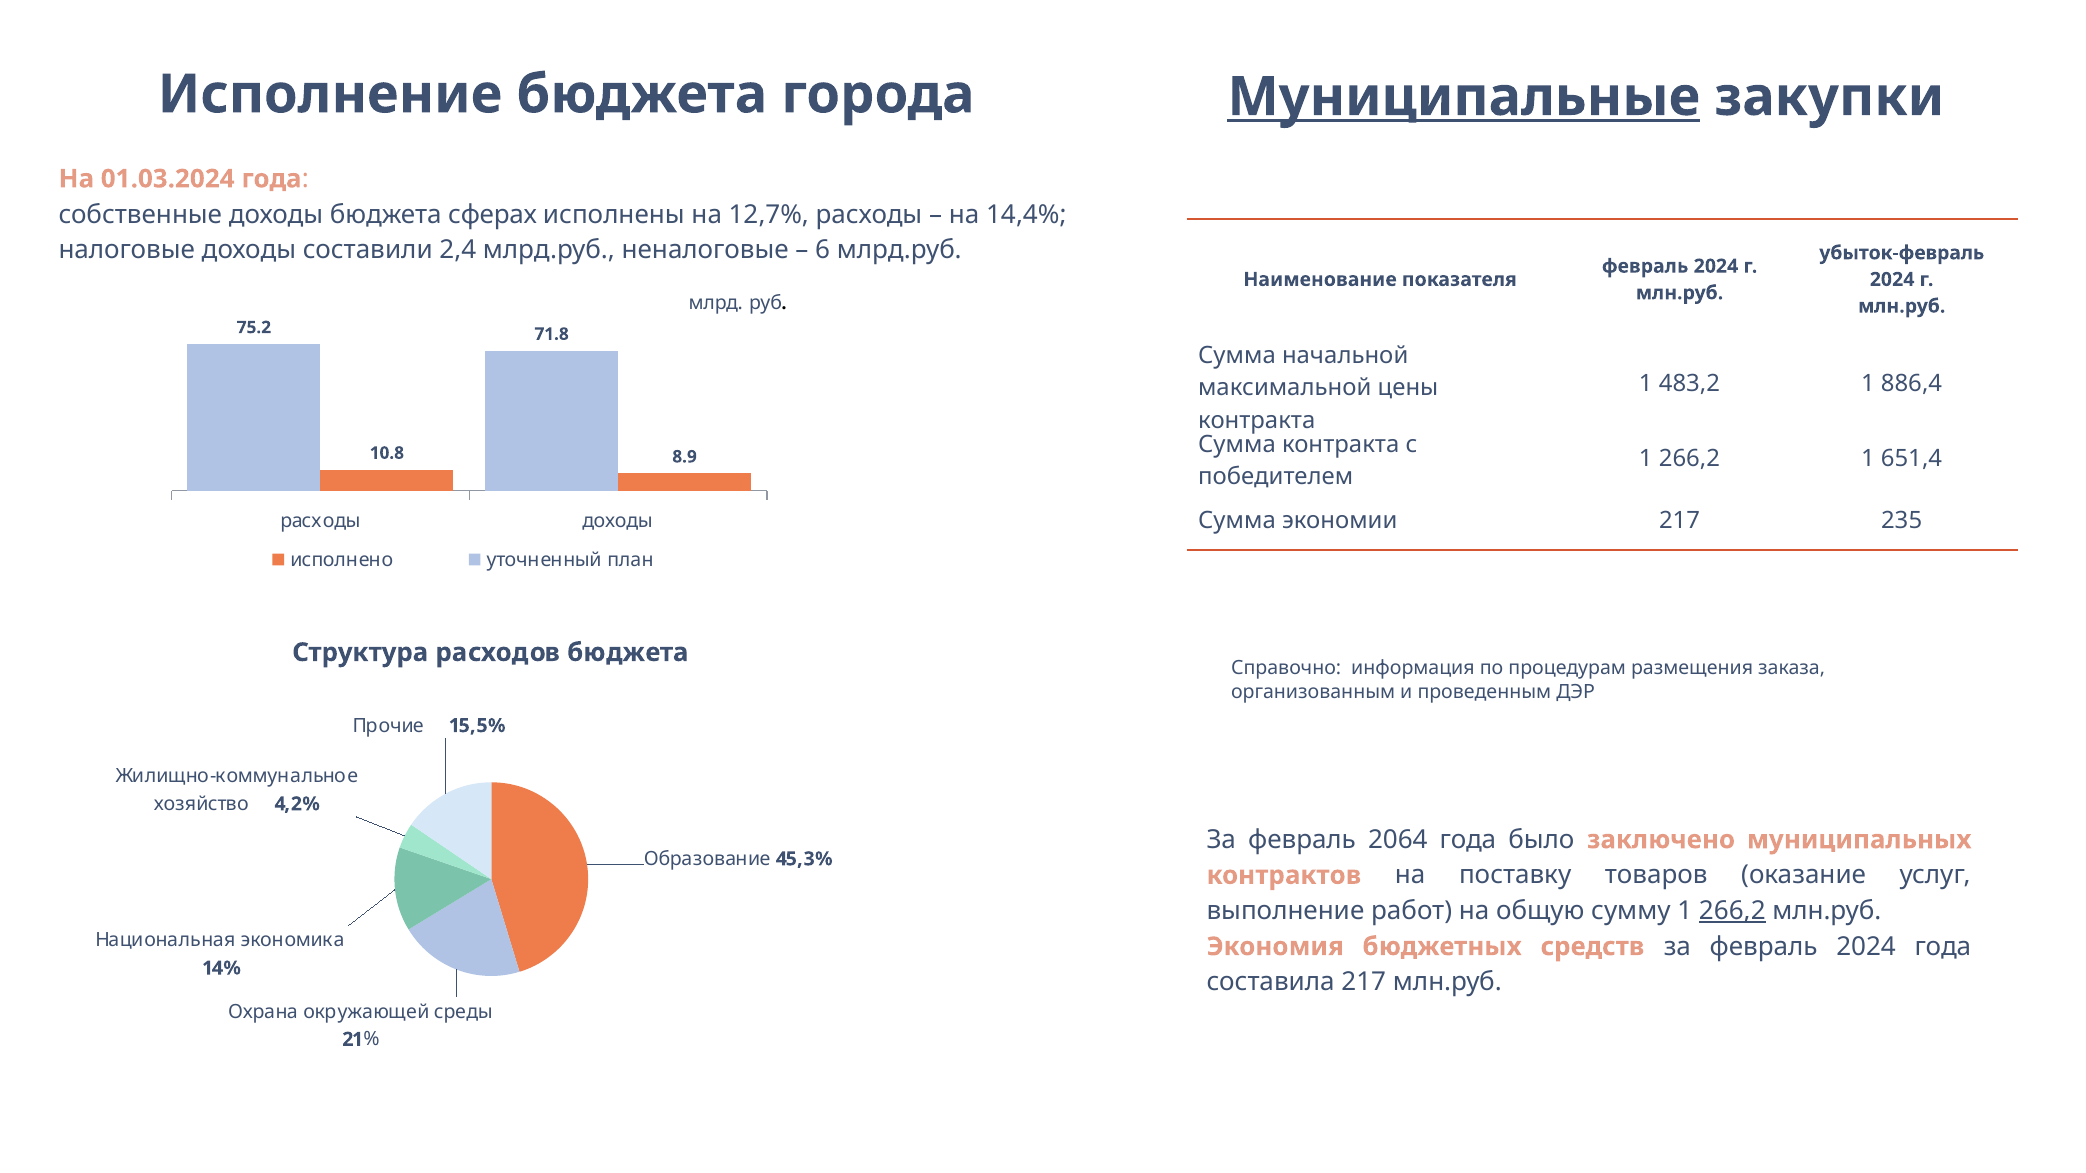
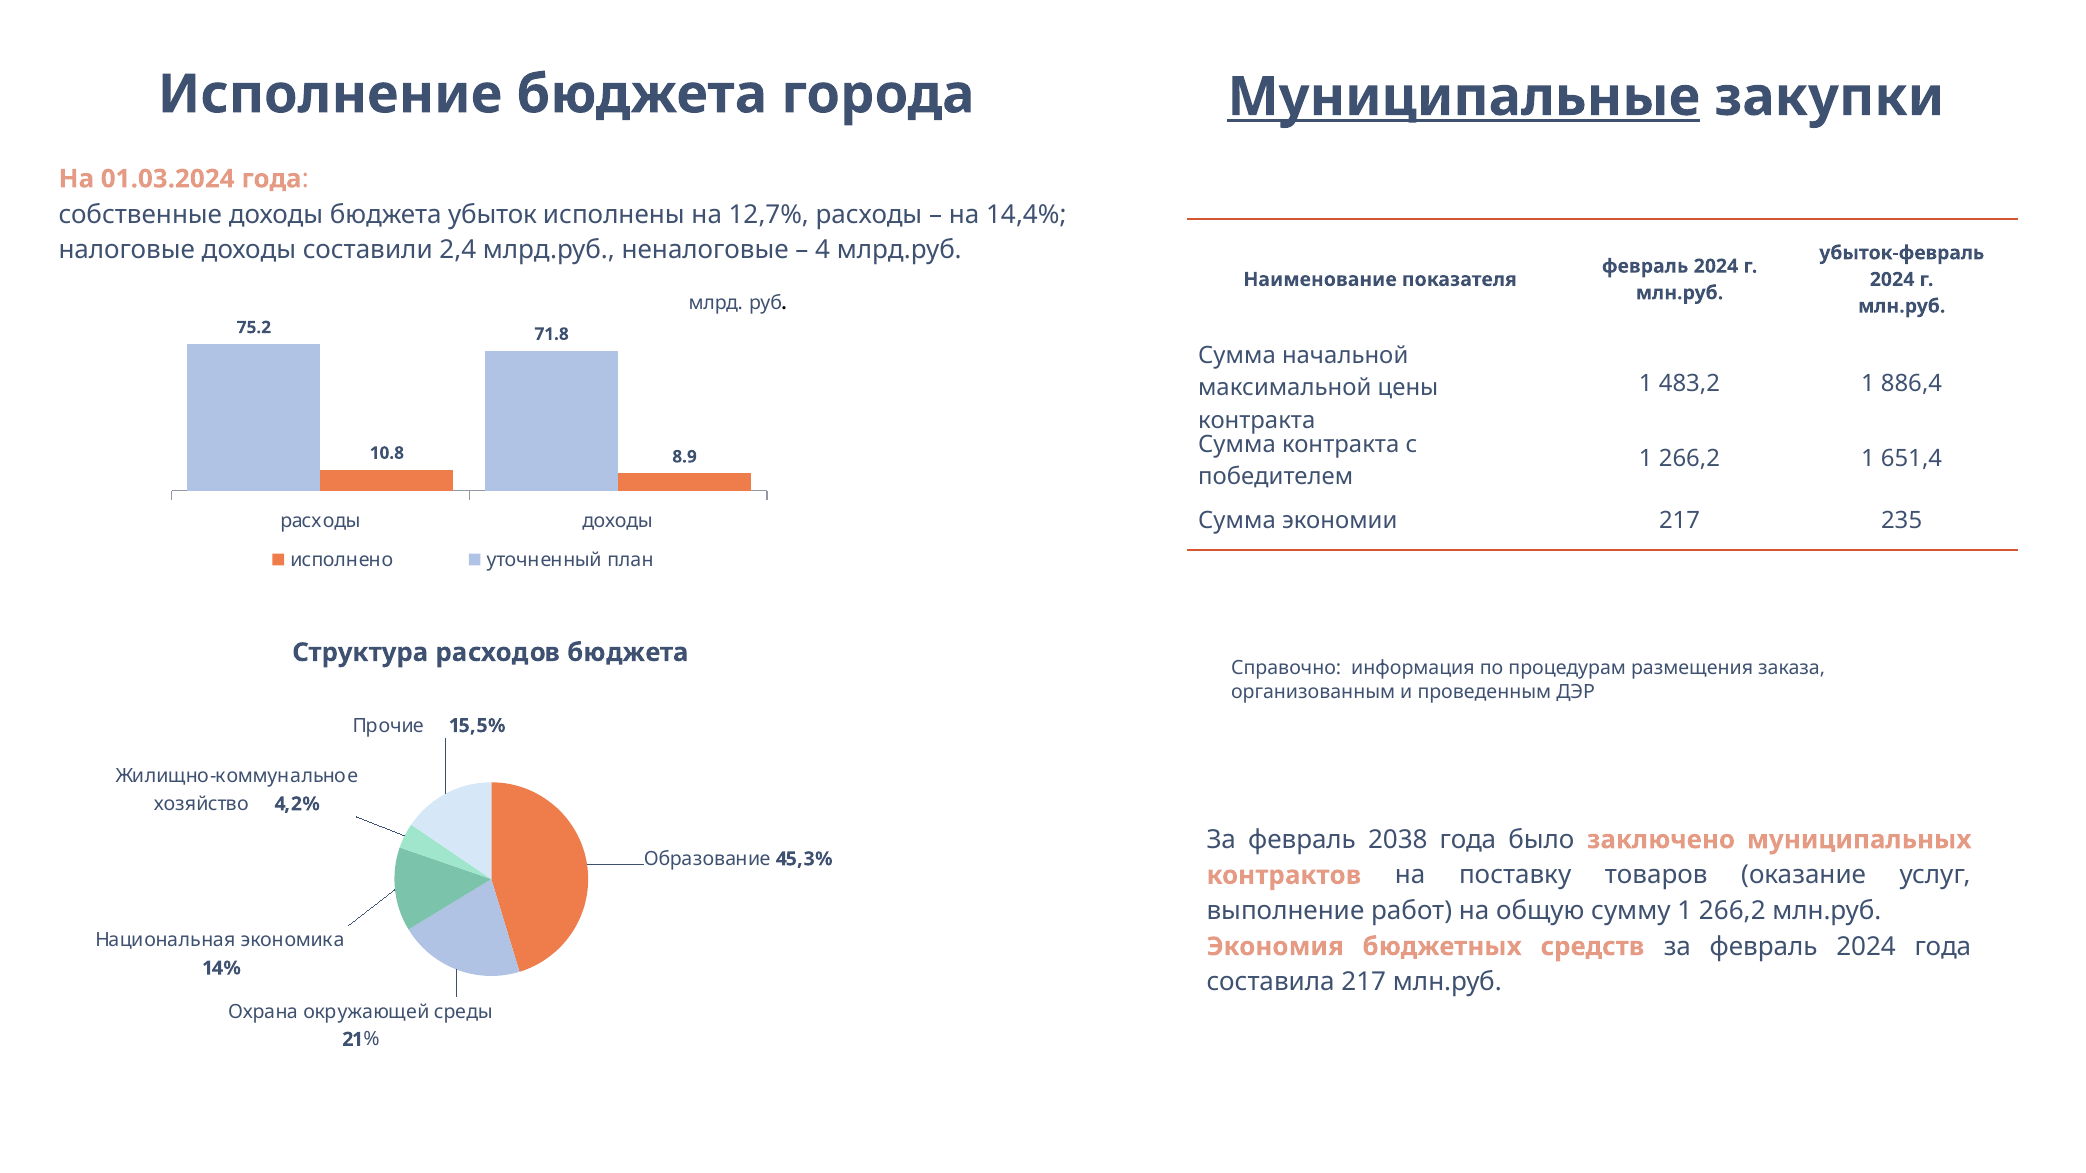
сферах: сферах -> убыток (493, 215)
6: 6 -> 4 (823, 250)
2064: 2064 -> 2038 (1398, 840)
266,2 underline: present -> none (1732, 911)
